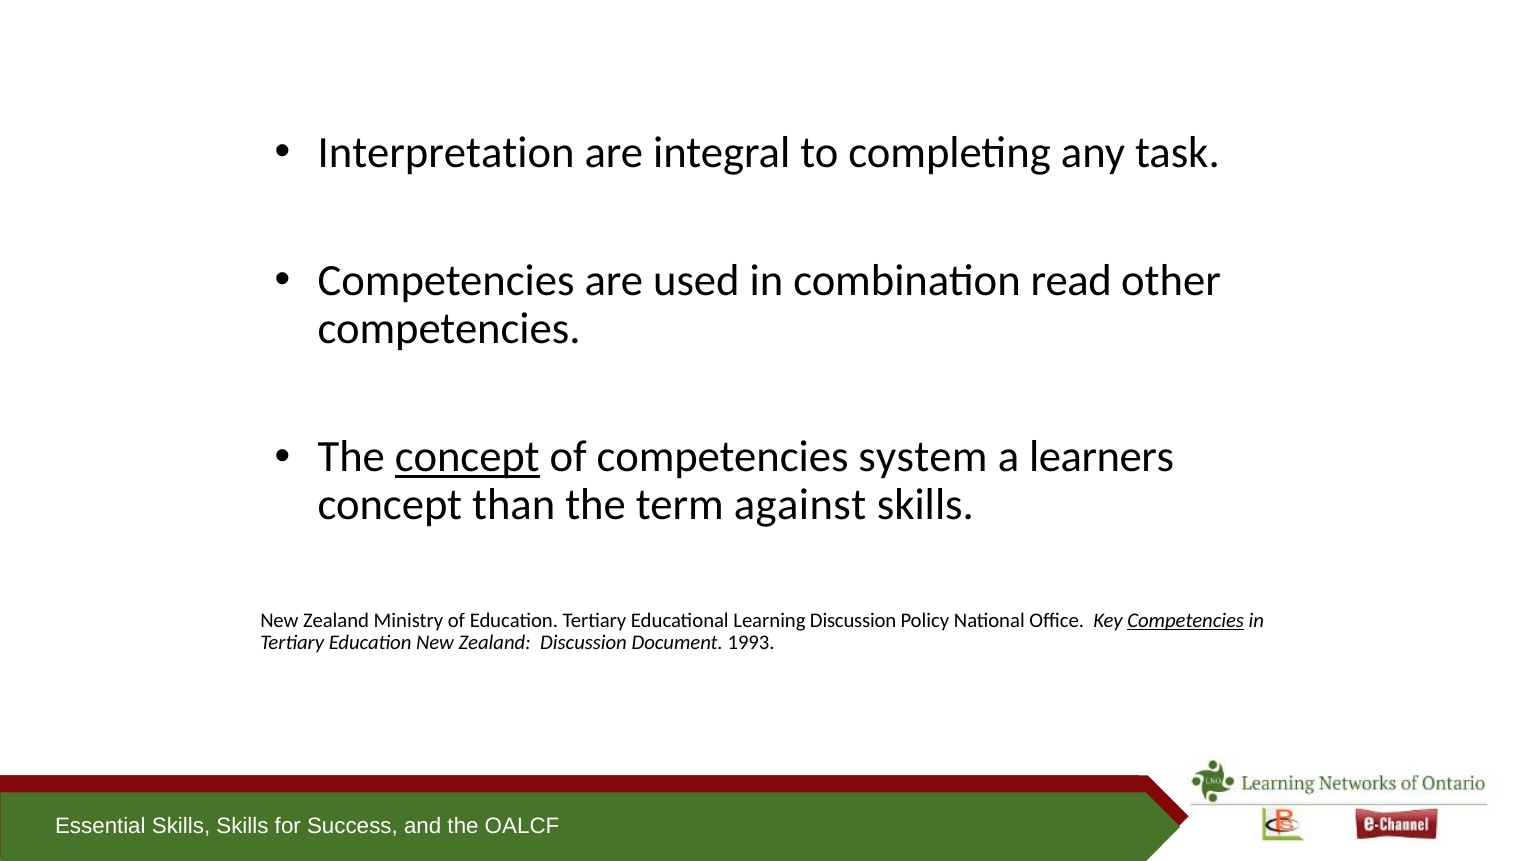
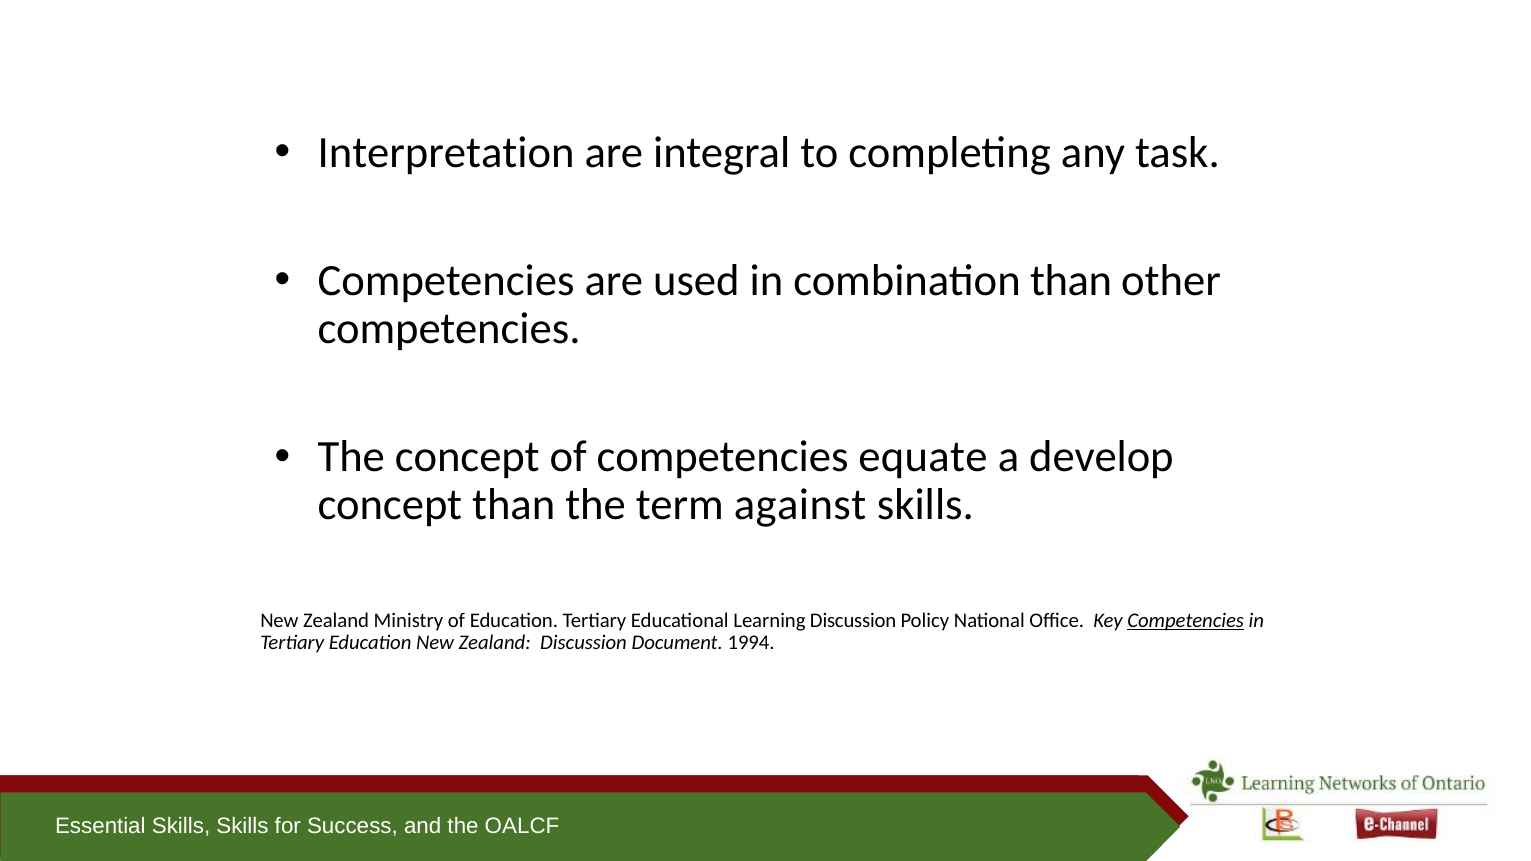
combination read: read -> than (1071, 281)
concept underline: present -> none (467, 457)
system: system -> equate (923, 457)
learners: learners -> develop (1101, 457)
1993: 1993 -> 1994 (751, 643)
